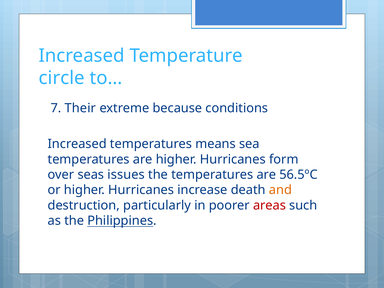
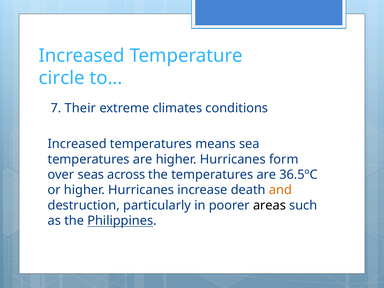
because: because -> climates (177, 108)
issues: issues -> across (126, 175)
56.5ºC: 56.5ºC -> 36.5ºC (298, 175)
areas colour: red -> black (269, 205)
